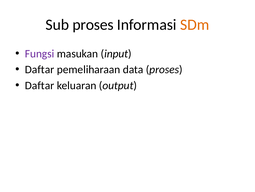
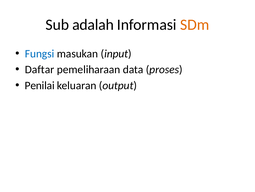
Sub proses: proses -> adalah (93, 25)
Fungsi colour: purple -> blue (40, 53)
Daftar: Daftar -> Penilai (40, 85)
